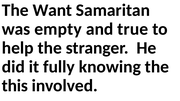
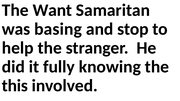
empty: empty -> basing (58, 29)
true: true -> stop (133, 29)
